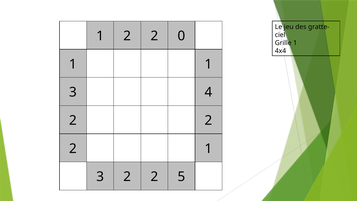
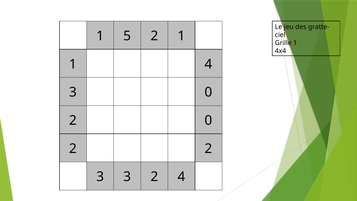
1 2: 2 -> 5 (127, 36)
2 0: 0 -> 1 (181, 36)
1 1: 1 -> 4 (209, 64)
3 4: 4 -> 0 (209, 92)
2: 2 -> 0 (209, 120)
2 1: 1 -> 2 (209, 148)
3 2: 2 -> 3 (127, 177)
2 5: 5 -> 4 (181, 177)
